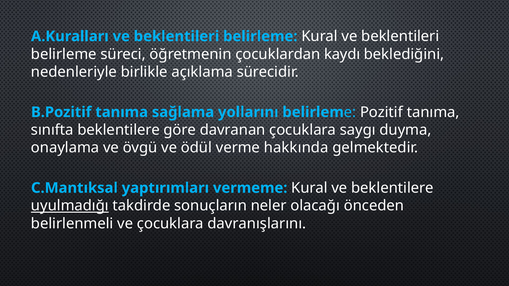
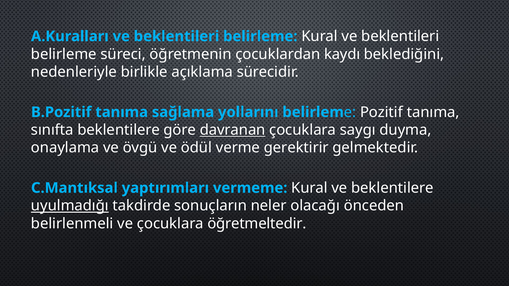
davranan underline: none -> present (233, 130)
hakkında: hakkında -> gerektirir (296, 148)
davranışlarını: davranışlarını -> öğretmeltedir (257, 224)
